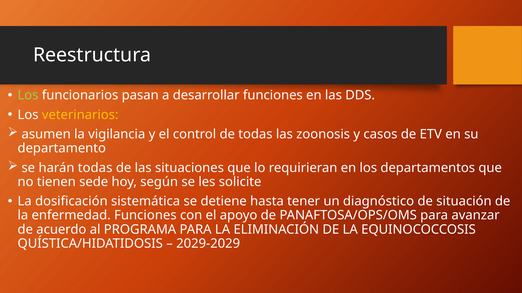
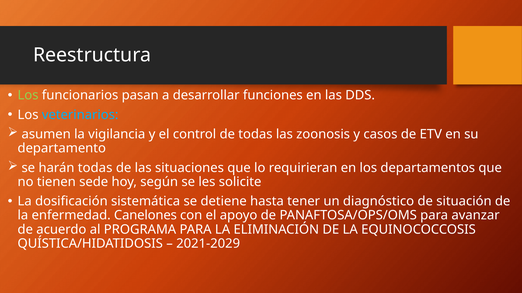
veterinarios colour: yellow -> light blue (80, 115)
enfermedad Funciones: Funciones -> Canelones (145, 216)
2029-2029: 2029-2029 -> 2021-2029 (208, 244)
